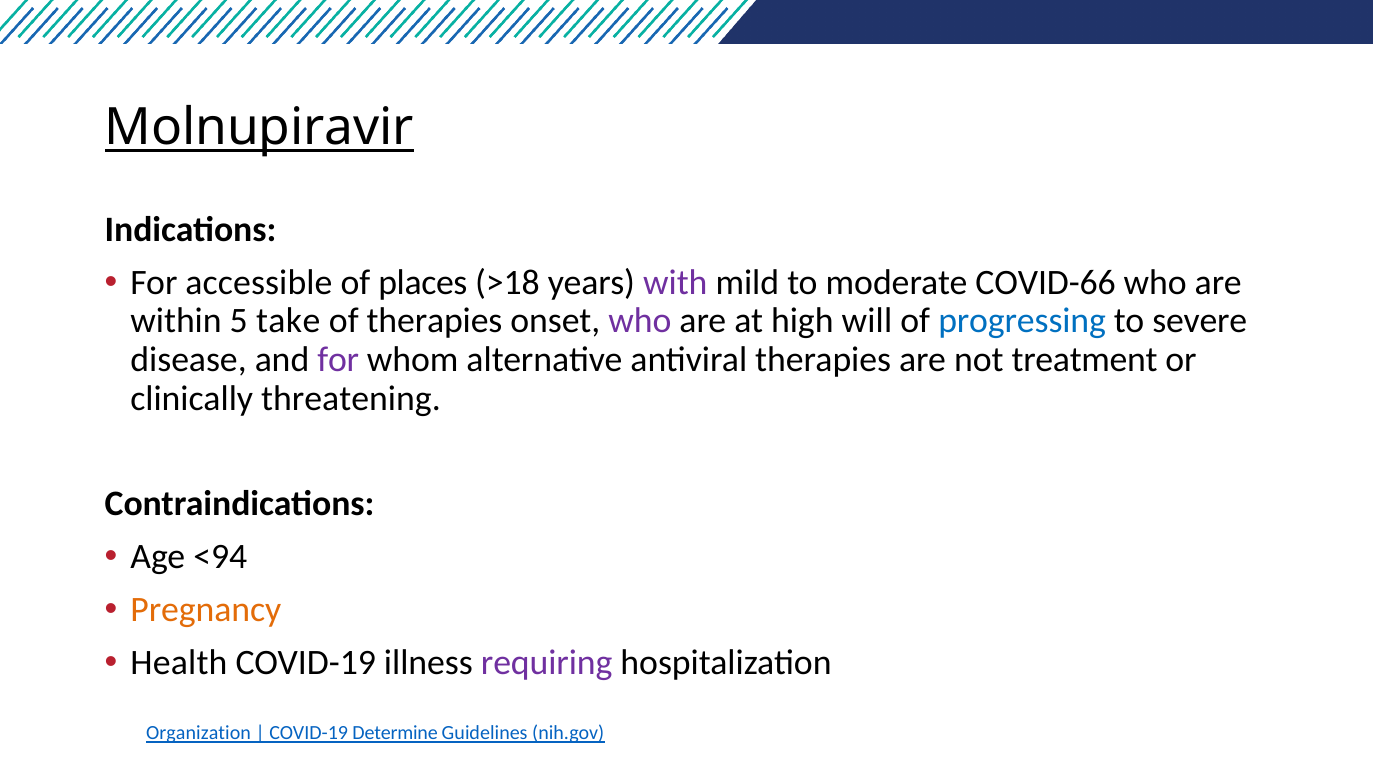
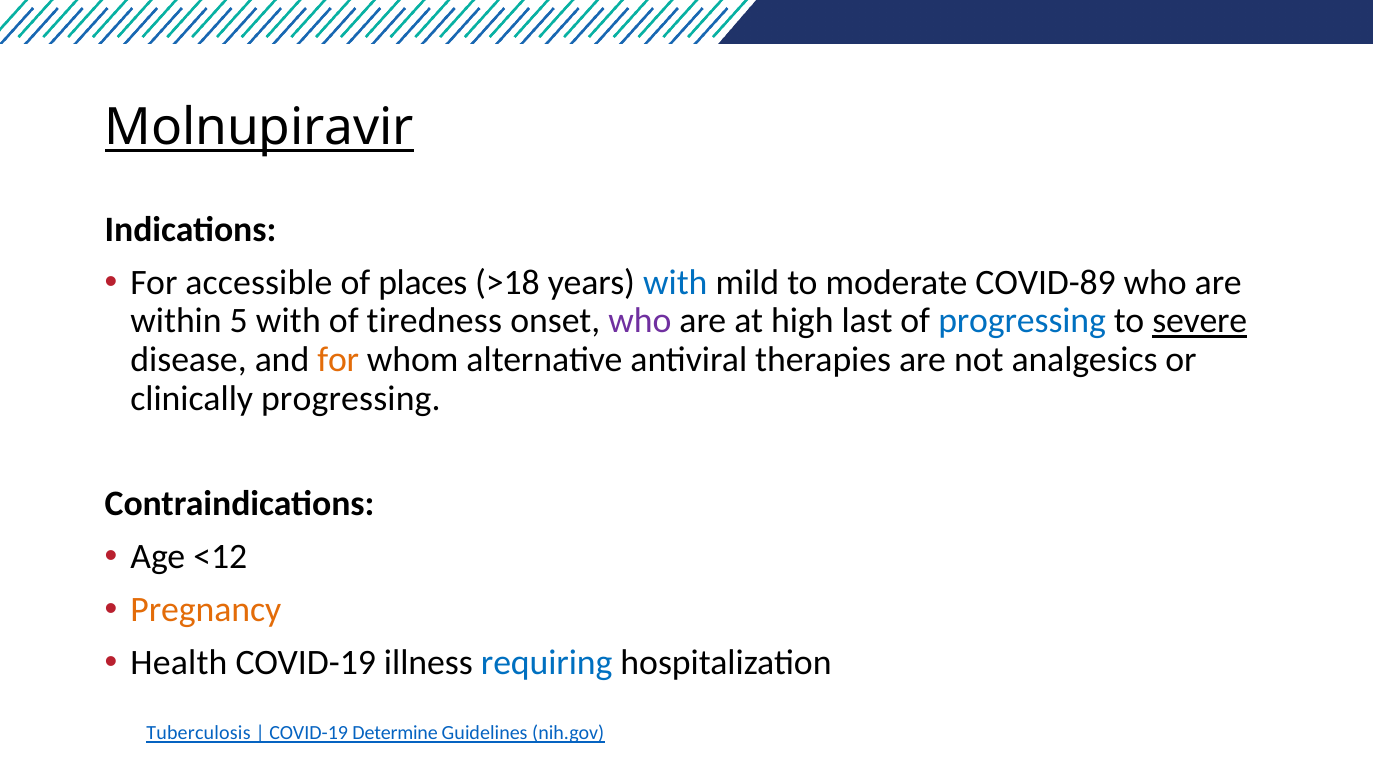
with colour: purple -> blue (675, 283)
COVID-66: COVID-66 -> COVID-89 (1046, 283)
5 take: take -> with (288, 321)
of therapies: therapies -> tiredness (434, 321)
will: will -> last (867, 321)
severe underline: none -> present (1200, 321)
for colour: purple -> orange (338, 360)
treatment: treatment -> analgesics (1085, 360)
clinically threatening: threatening -> progressing (351, 399)
<94: <94 -> <12 (220, 557)
requiring colour: purple -> blue (547, 663)
Organization: Organization -> Tuberculosis (198, 733)
